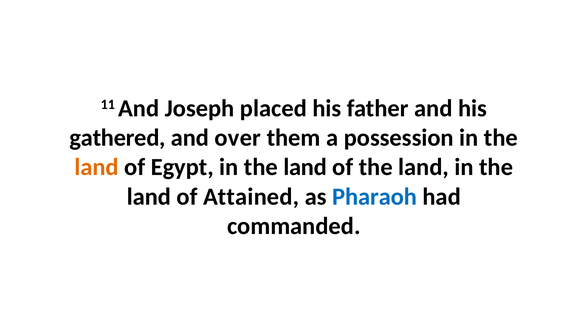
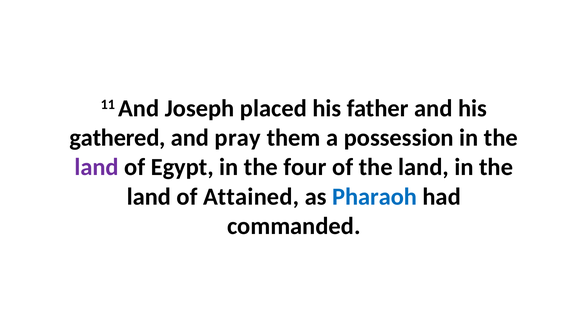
over: over -> pray (238, 138)
land colour: orange -> purple (97, 167)
Egypt in the land: land -> four (305, 167)
